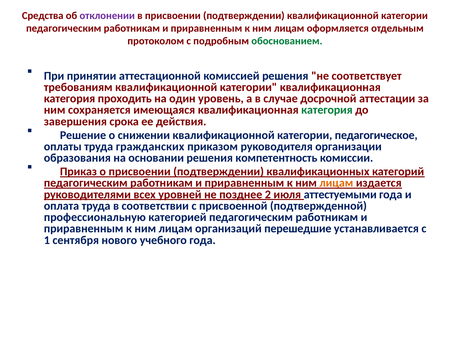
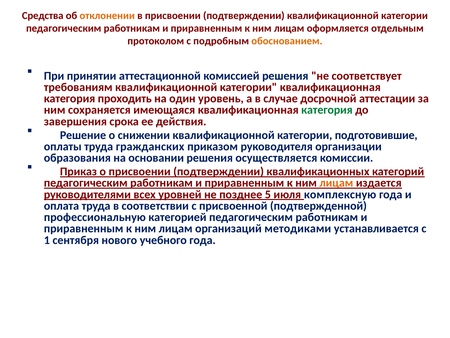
отклонении colour: purple -> orange (107, 15)
обоснованием colour: green -> orange (287, 41)
педагогическое: педагогическое -> подготовившие (376, 135)
компетентность: компетентность -> осуществляется (276, 158)
2: 2 -> 5 (268, 194)
аттестуемыми: аттестуемыми -> комплексную (340, 194)
перешедшие: перешедшие -> методиками (298, 228)
